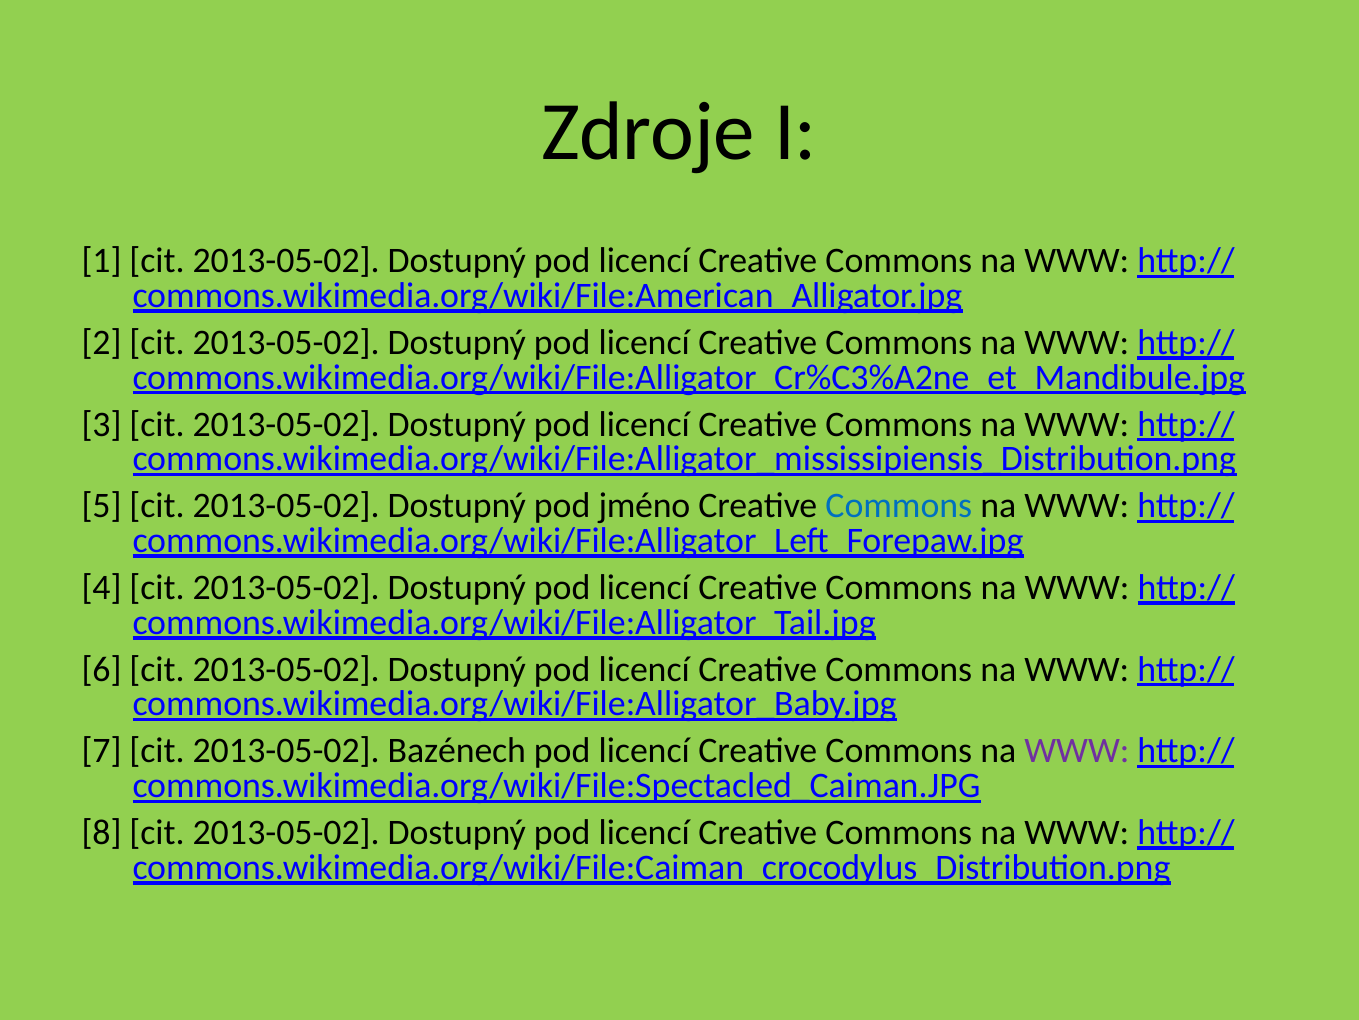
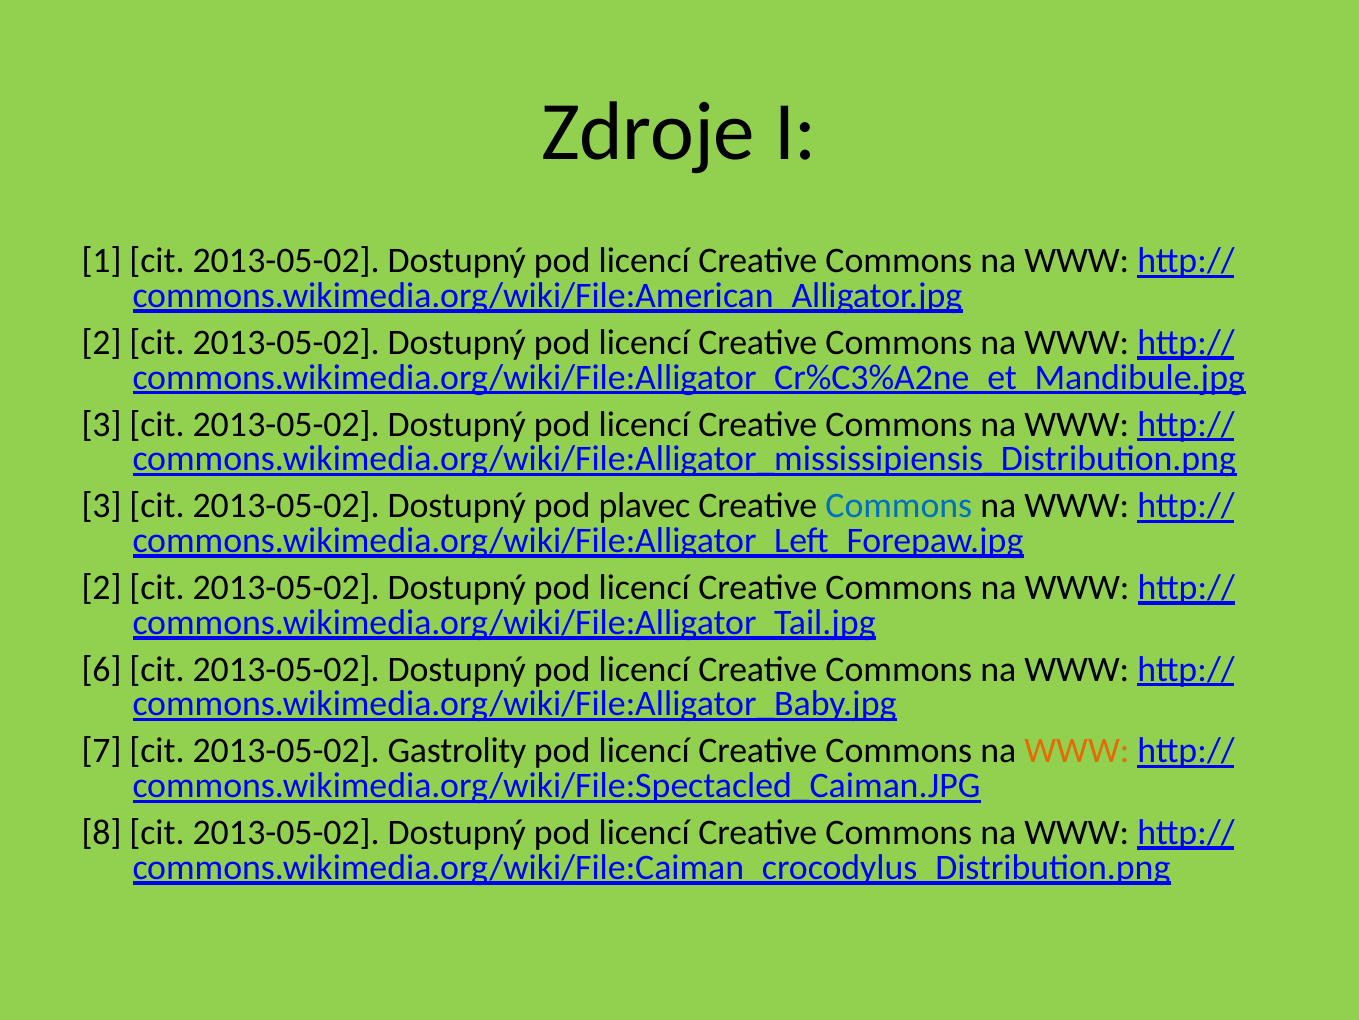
5: 5 -> 3 (102, 506)
jméno: jméno -> plavec (644, 506)
4: 4 -> 2 (102, 587)
Bazénech: Bazénech -> Gastrolity (457, 750)
WWW colour: purple -> orange (1077, 750)
